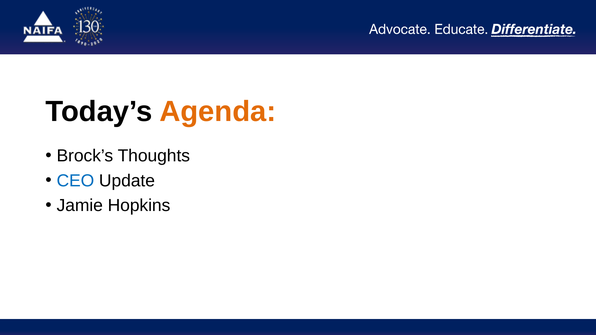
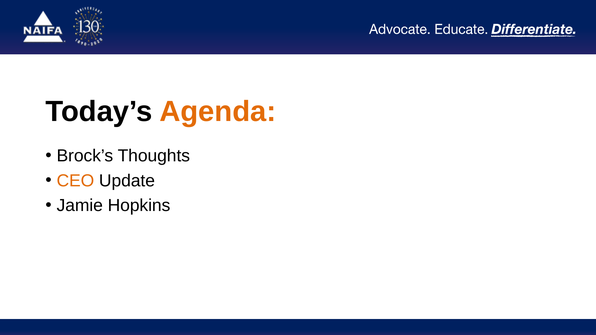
CEO colour: blue -> orange (75, 181)
